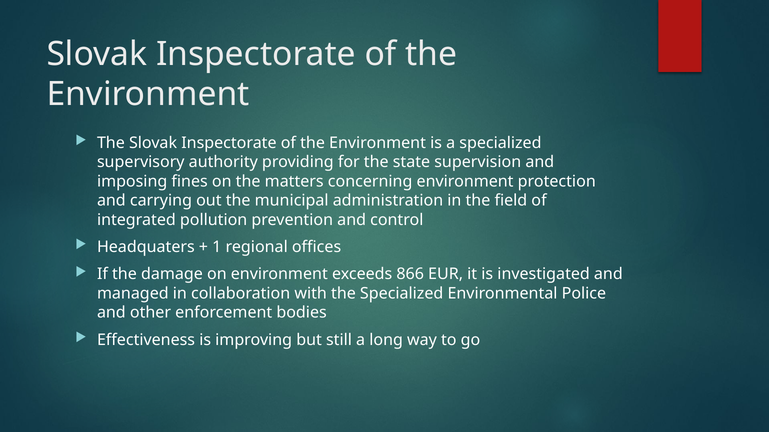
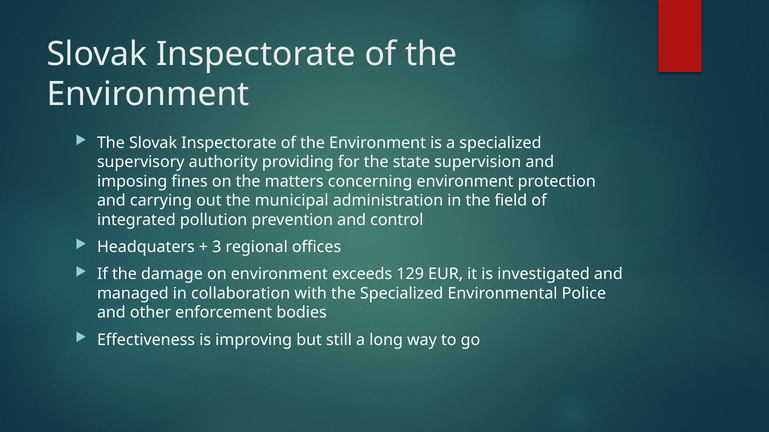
1: 1 -> 3 (217, 247)
866: 866 -> 129 (410, 275)
